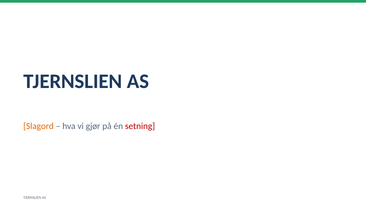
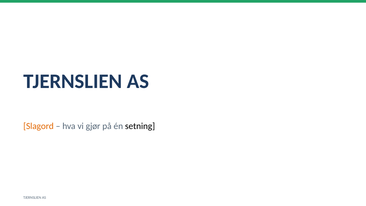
setning colour: red -> black (140, 126)
